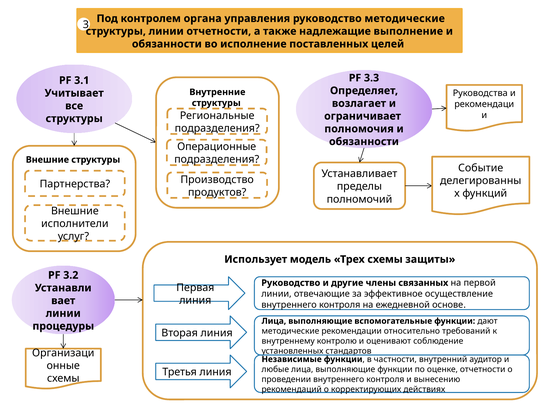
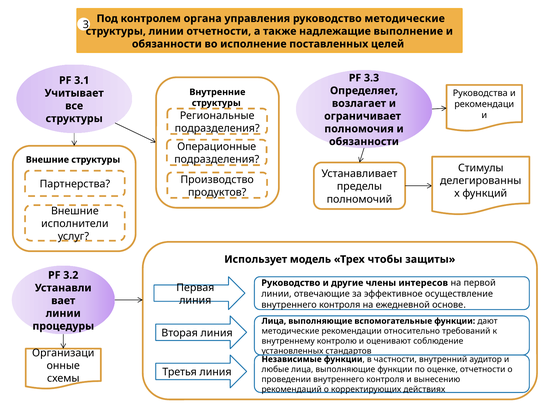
Событие: Событие -> Стимулы (481, 168)
Трех схемы: схемы -> чтобы (385, 259)
связанных: связанных -> интересов (423, 283)
